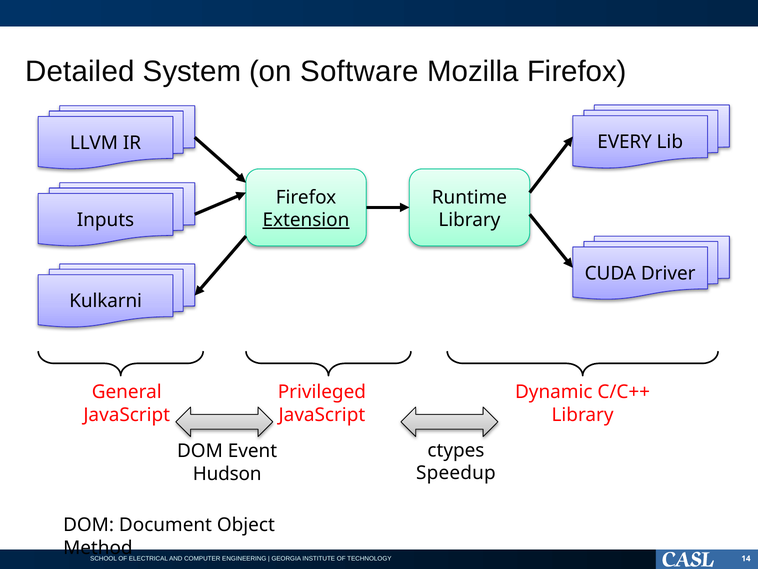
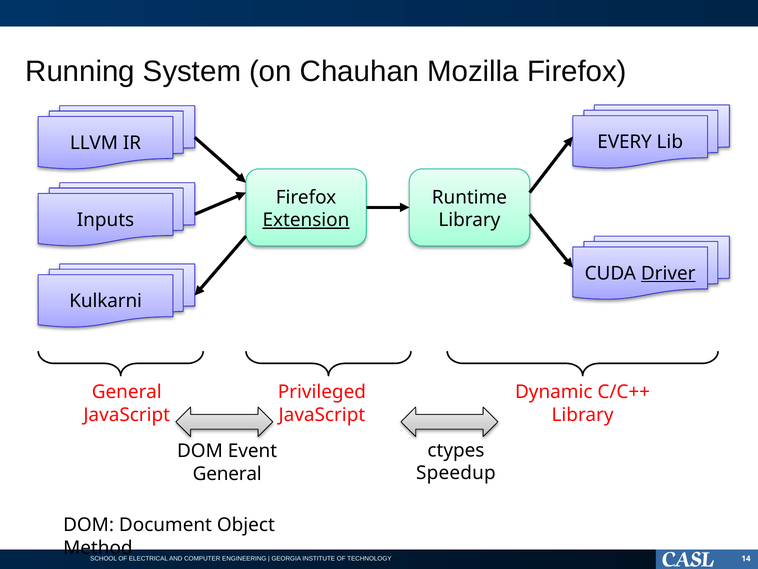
Detailed: Detailed -> Running (80, 71)
Software: Software -> Chauhan (360, 71)
Driver underline: none -> present (668, 273)
Hudson: Hudson -> General (227, 473)
